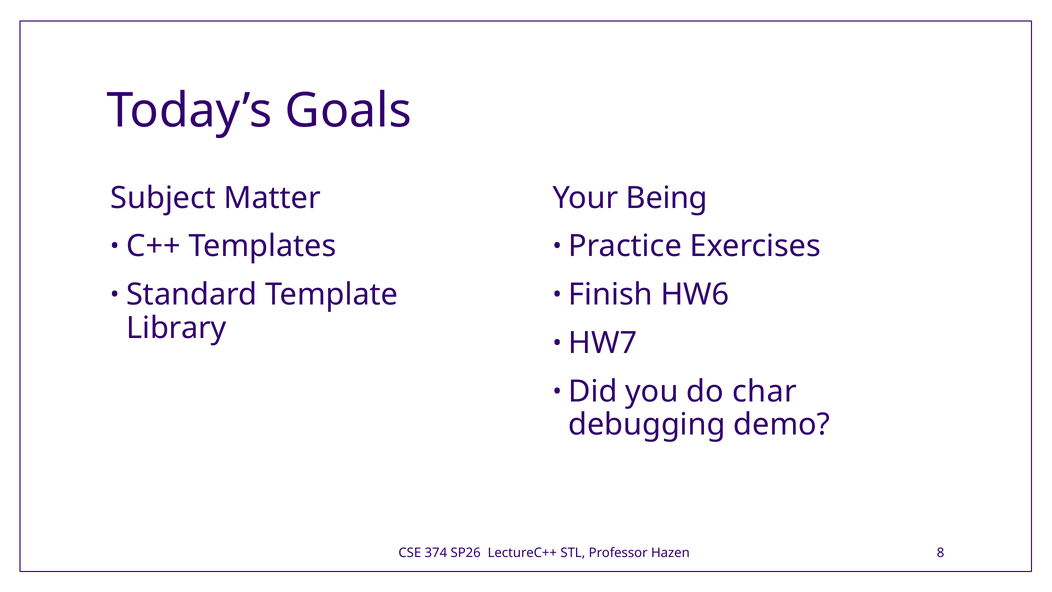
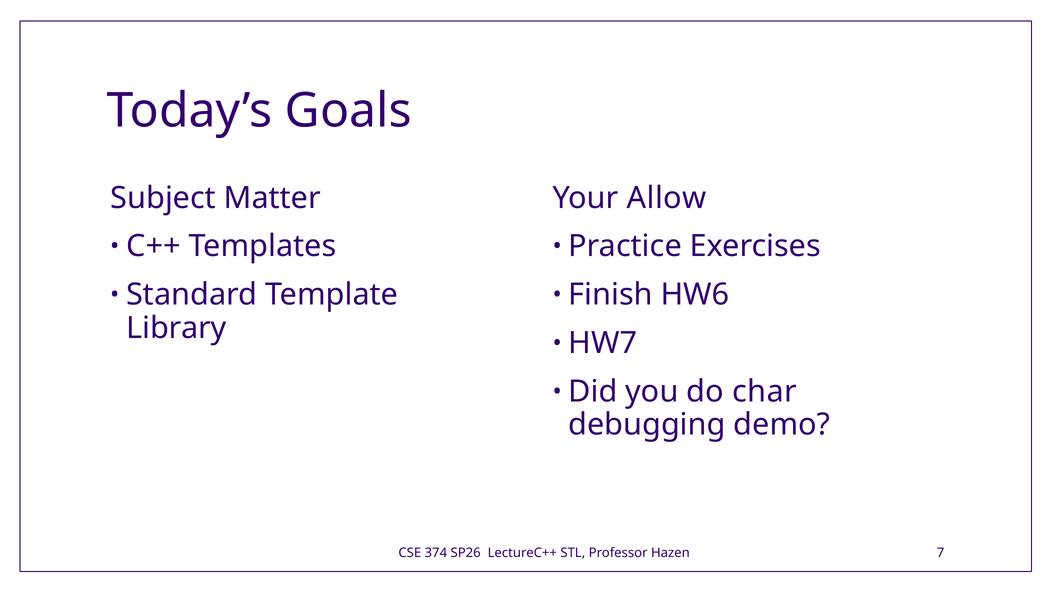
Being: Being -> Allow (667, 198)
8: 8 -> 7 (941, 553)
